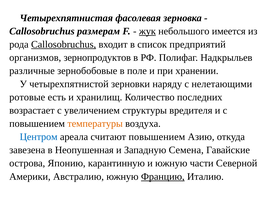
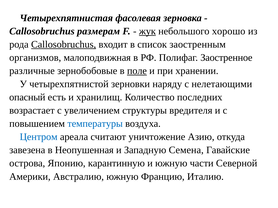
имеется: имеется -> хорошо (229, 31)
предприятий: предприятий -> заостренным (198, 44)
зернопродуктов: зернопродуктов -> малоподвижная (97, 58)
Надкрыльев: Надкрыльев -> Заостренное (226, 58)
поле underline: none -> present (137, 71)
ротовые: ротовые -> опасный (27, 97)
температуры colour: orange -> blue (95, 124)
считают повышением: повышением -> уничтожение (157, 137)
Францию underline: present -> none (163, 177)
